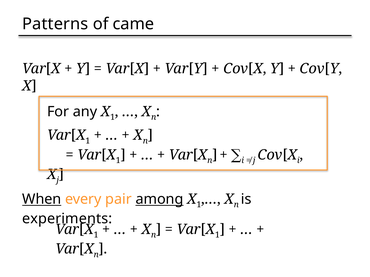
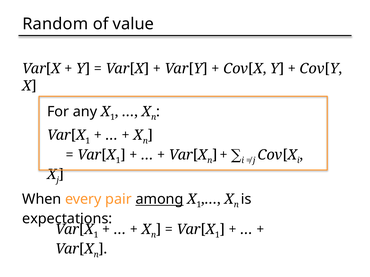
Patterns: Patterns -> Random (55, 24)
came: came -> value (133, 24)
When underline: present -> none (42, 199)
experiments: experiments -> expectations (67, 219)
